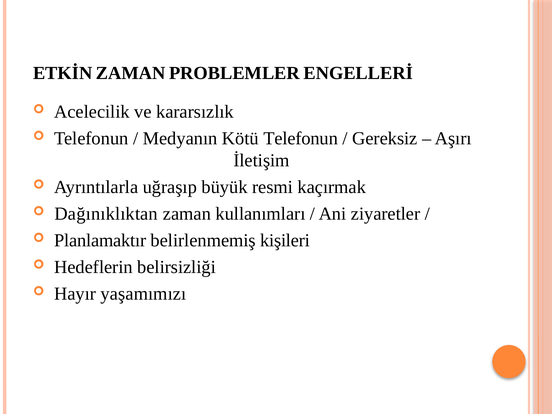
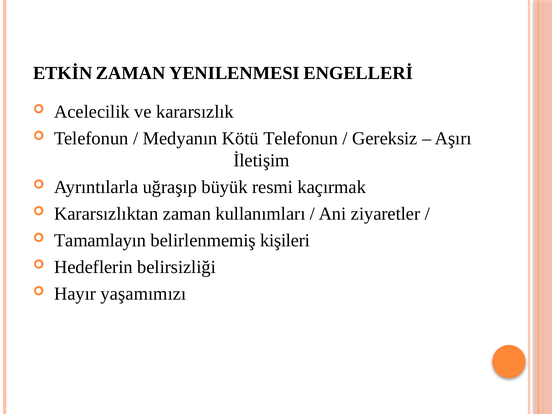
PROBLEMLER: PROBLEMLER -> YENILENMESI (234, 73)
Dağınıklıktan: Dağınıklıktan -> Kararsızlıktan (106, 214)
Planlamaktır: Planlamaktır -> Tamamlayın (100, 240)
